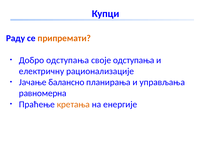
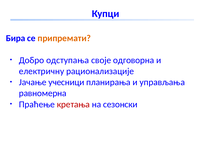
Раду: Раду -> Бира (16, 38)
своје одступања: одступања -> одговорна (134, 60)
балансно: балансно -> учесници (66, 82)
кретања colour: orange -> red (73, 104)
енергије: енергије -> сезонски (120, 104)
